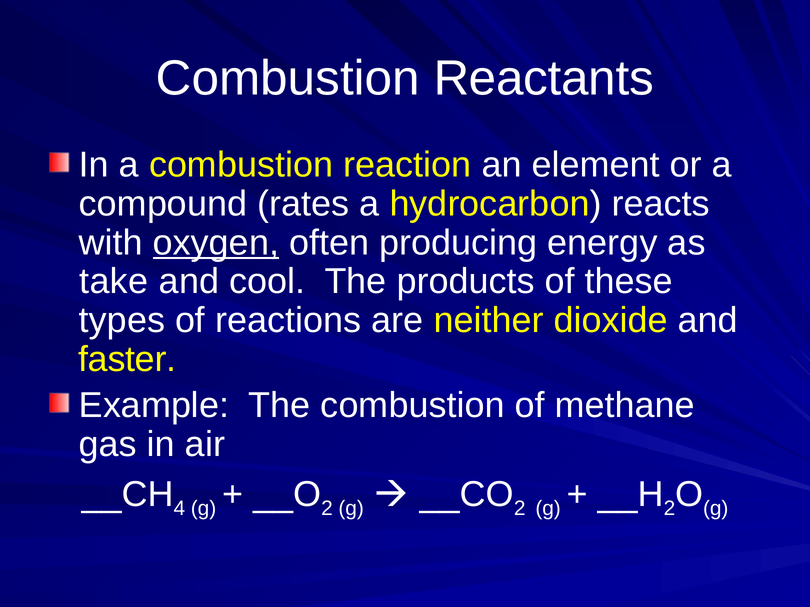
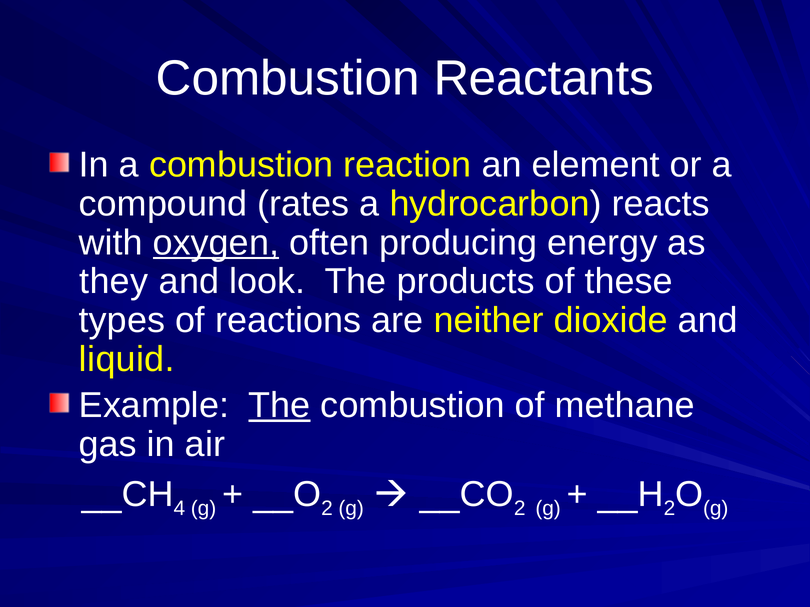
take: take -> they (114, 282)
cool: cool -> look (267, 282)
faster: faster -> liquid (127, 360)
The underline: none -> present (279, 406)
